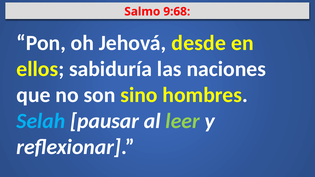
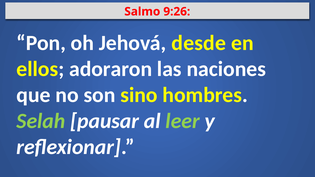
9:68: 9:68 -> 9:26 (177, 12)
sabiduría: sabiduría -> adoraron (111, 69)
Selah colour: light blue -> light green (41, 121)
